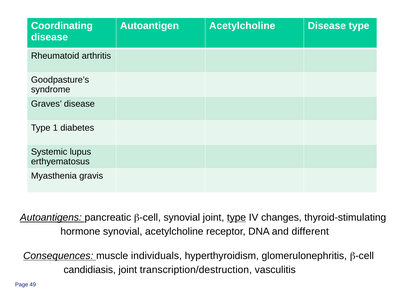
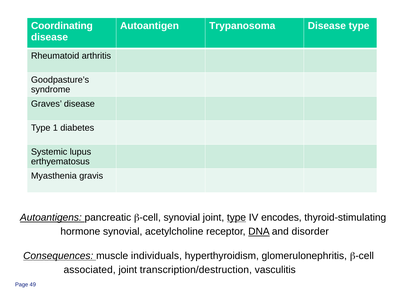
Autoantigen Acetylcholine: Acetylcholine -> Trypanosoma (242, 26)
changes: changes -> encodes (281, 217)
DNA underline: none -> present (259, 232)
different: different -> disorder (310, 232)
candidiasis: candidiasis -> associated (90, 270)
